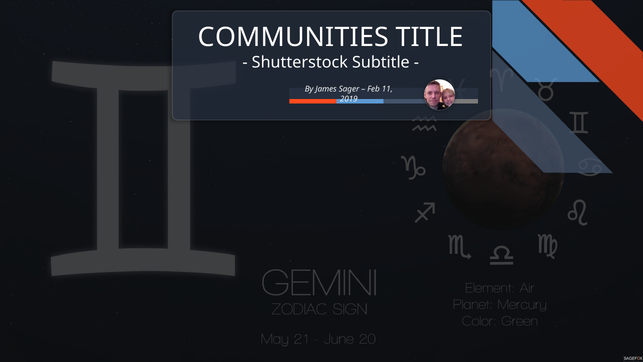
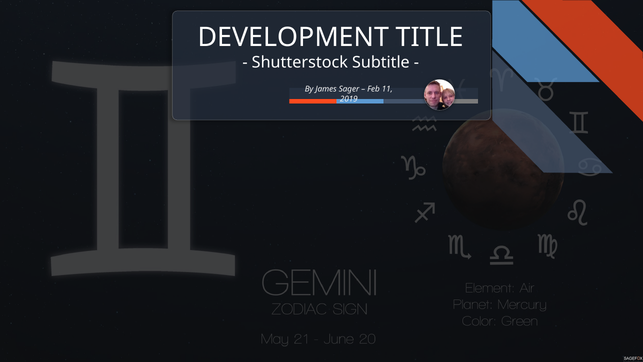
COMMUNITIES: COMMUNITIES -> DEVELOPMENT (293, 37)
